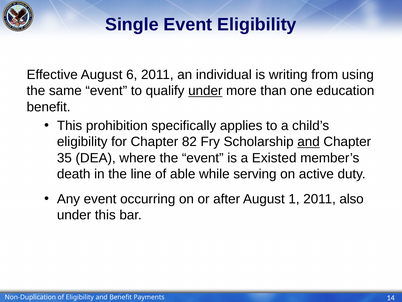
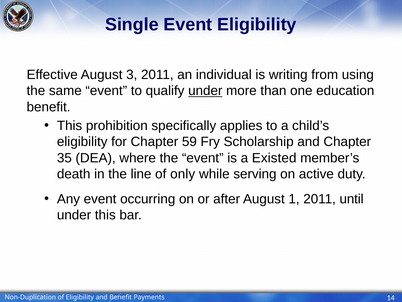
6: 6 -> 3 (132, 75)
82: 82 -> 59 (189, 142)
and underline: present -> none (309, 142)
able: able -> only (183, 174)
also: also -> until (352, 199)
